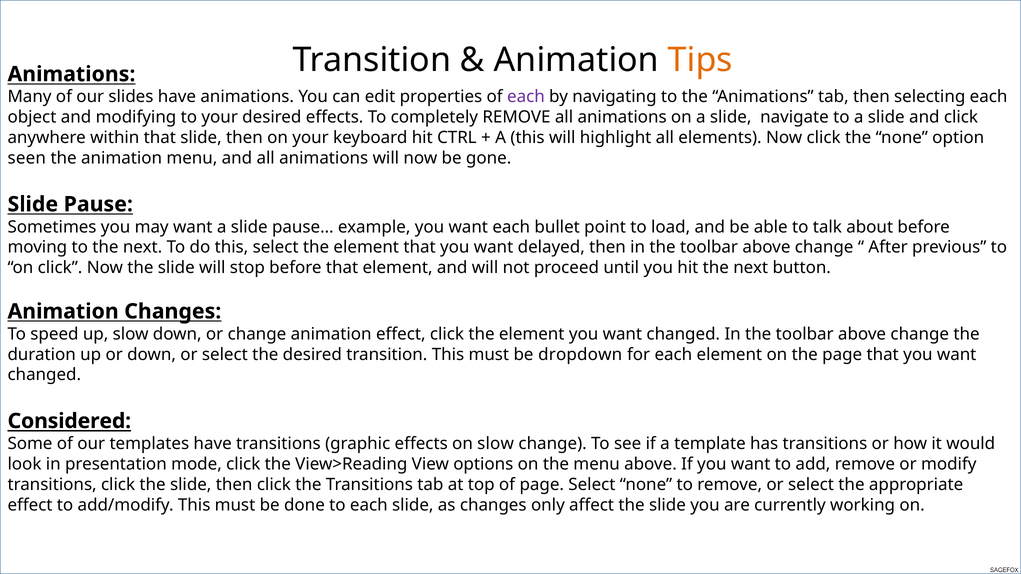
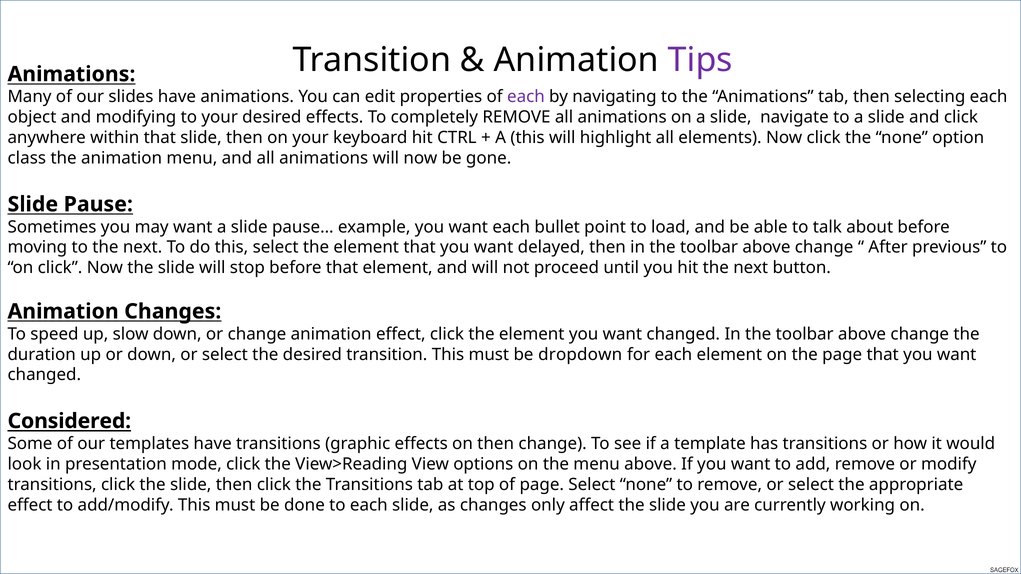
Tips colour: orange -> purple (700, 60)
seen: seen -> class (27, 158)
on slow: slow -> then (496, 444)
